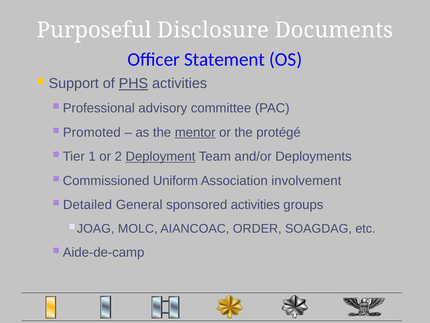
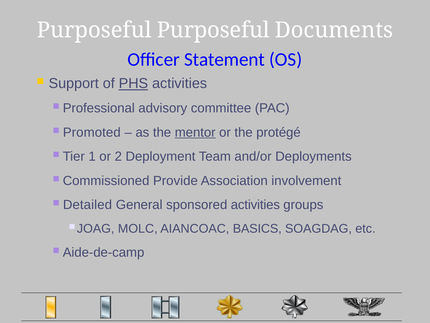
Purposeful Disclosure: Disclosure -> Purposeful (213, 30)
Deployment underline: present -> none (160, 156)
Uniform: Uniform -> Provide (175, 180)
ORDER: ORDER -> BASICS (257, 228)
